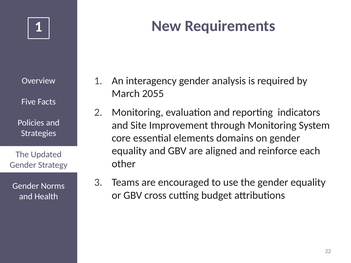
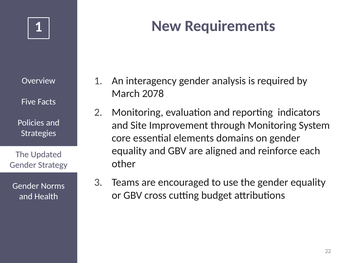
2055: 2055 -> 2078 (153, 94)
